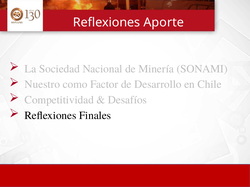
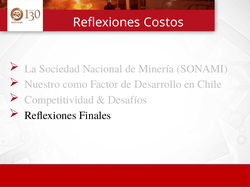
Aporte: Aporte -> Costos (164, 23)
